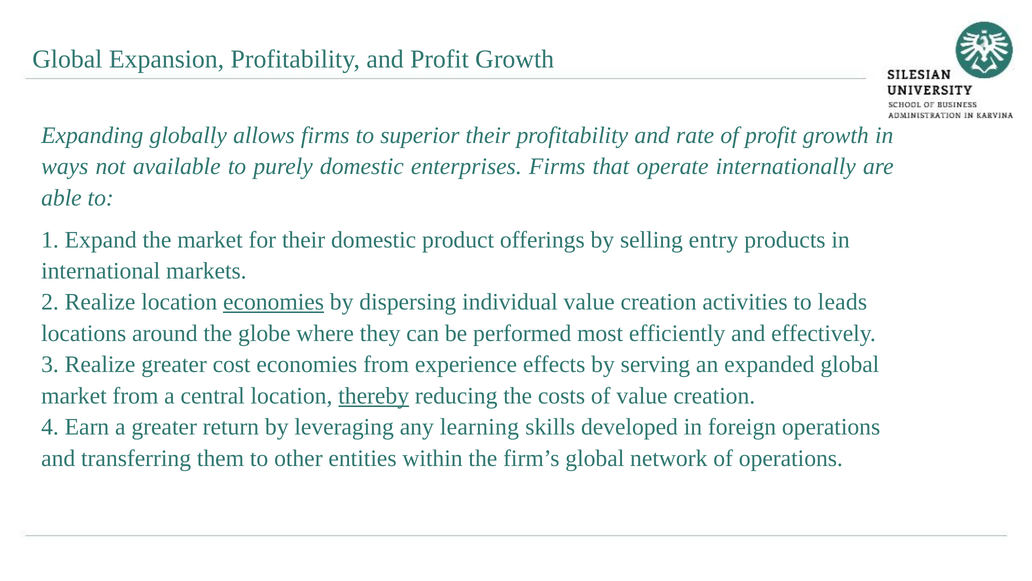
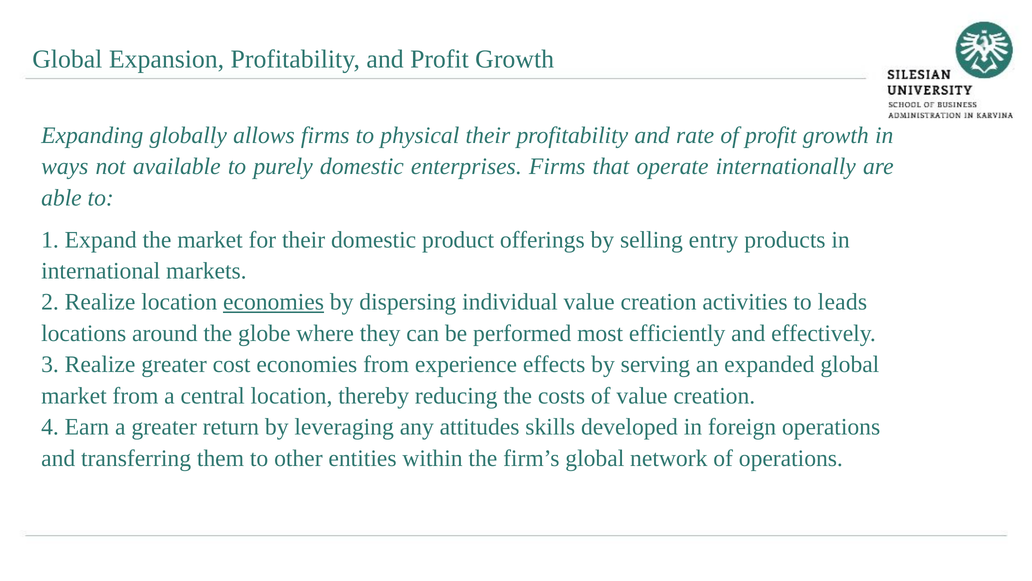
superior: superior -> physical (420, 135)
thereby underline: present -> none (374, 396)
learning: learning -> attitudes (480, 427)
